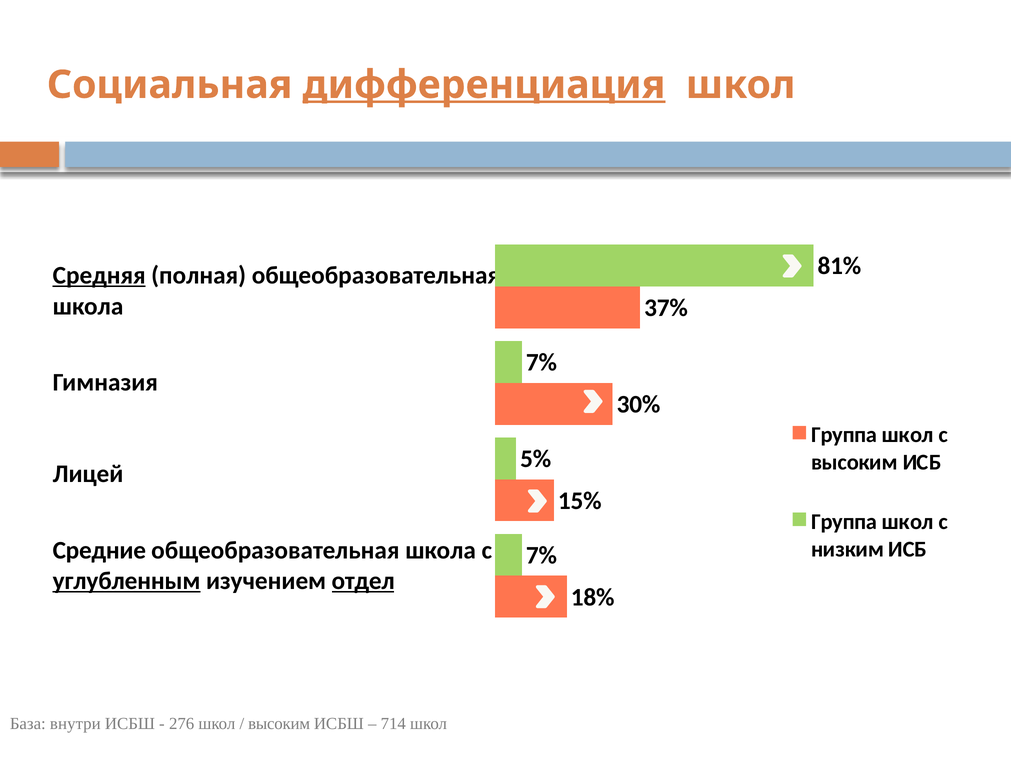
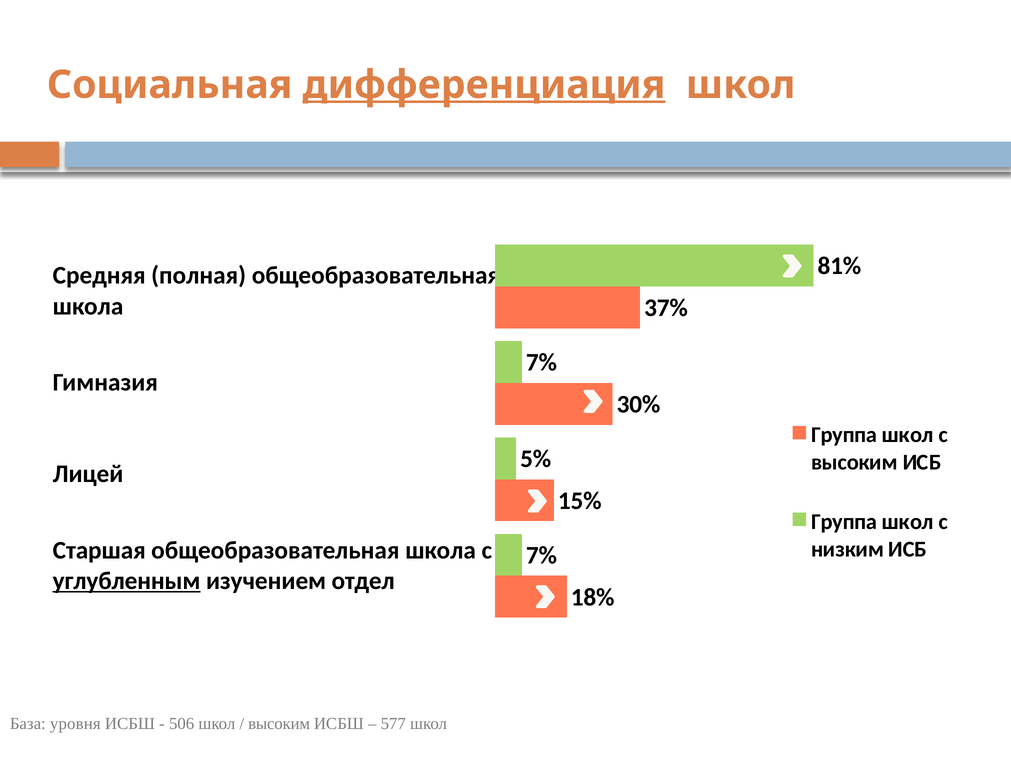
Средняя underline: present -> none (99, 275)
Средние: Средние -> Старшая (99, 550)
отдел underline: present -> none (363, 581)
внутри: внутри -> уровня (75, 723)
276: 276 -> 506 (182, 723)
714: 714 -> 577 (393, 723)
